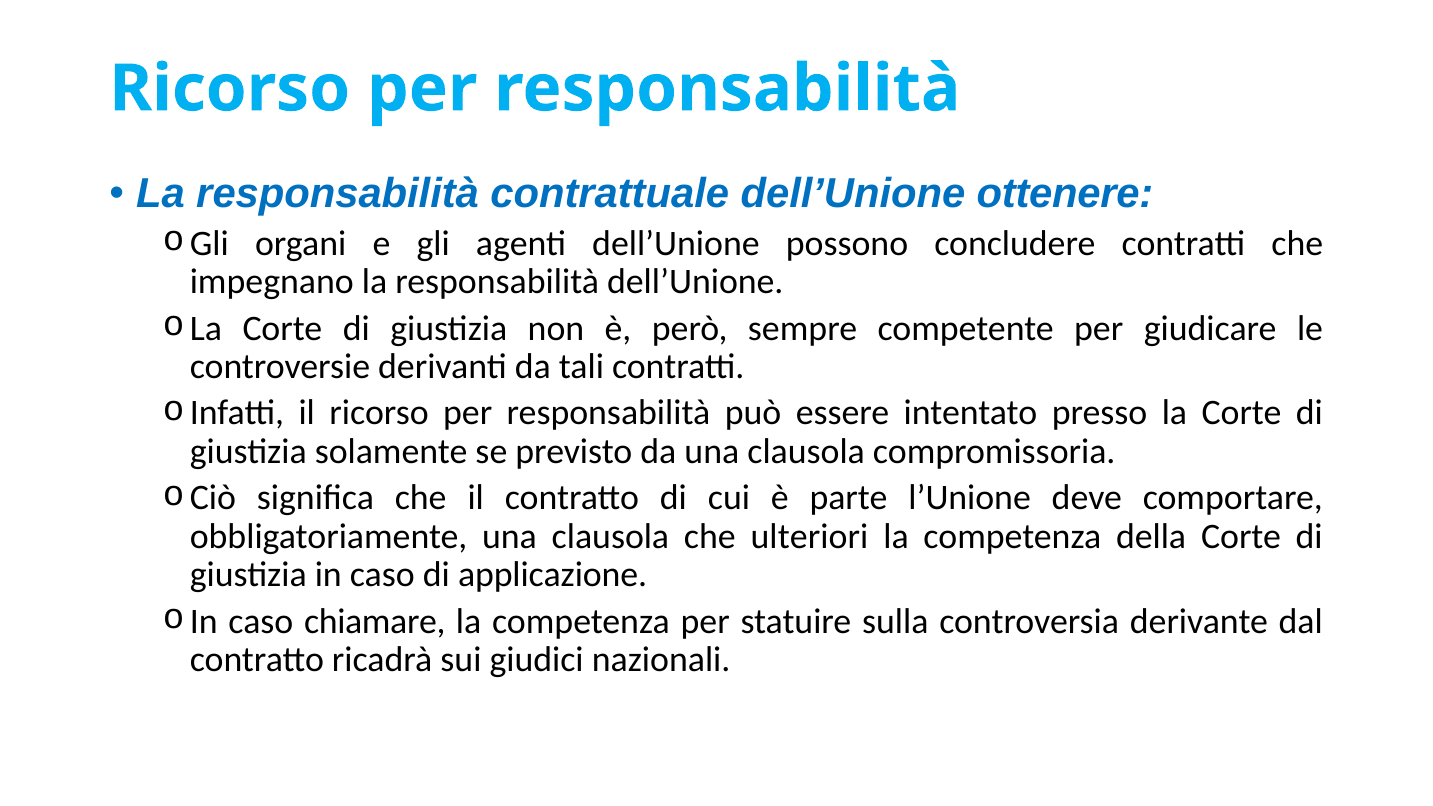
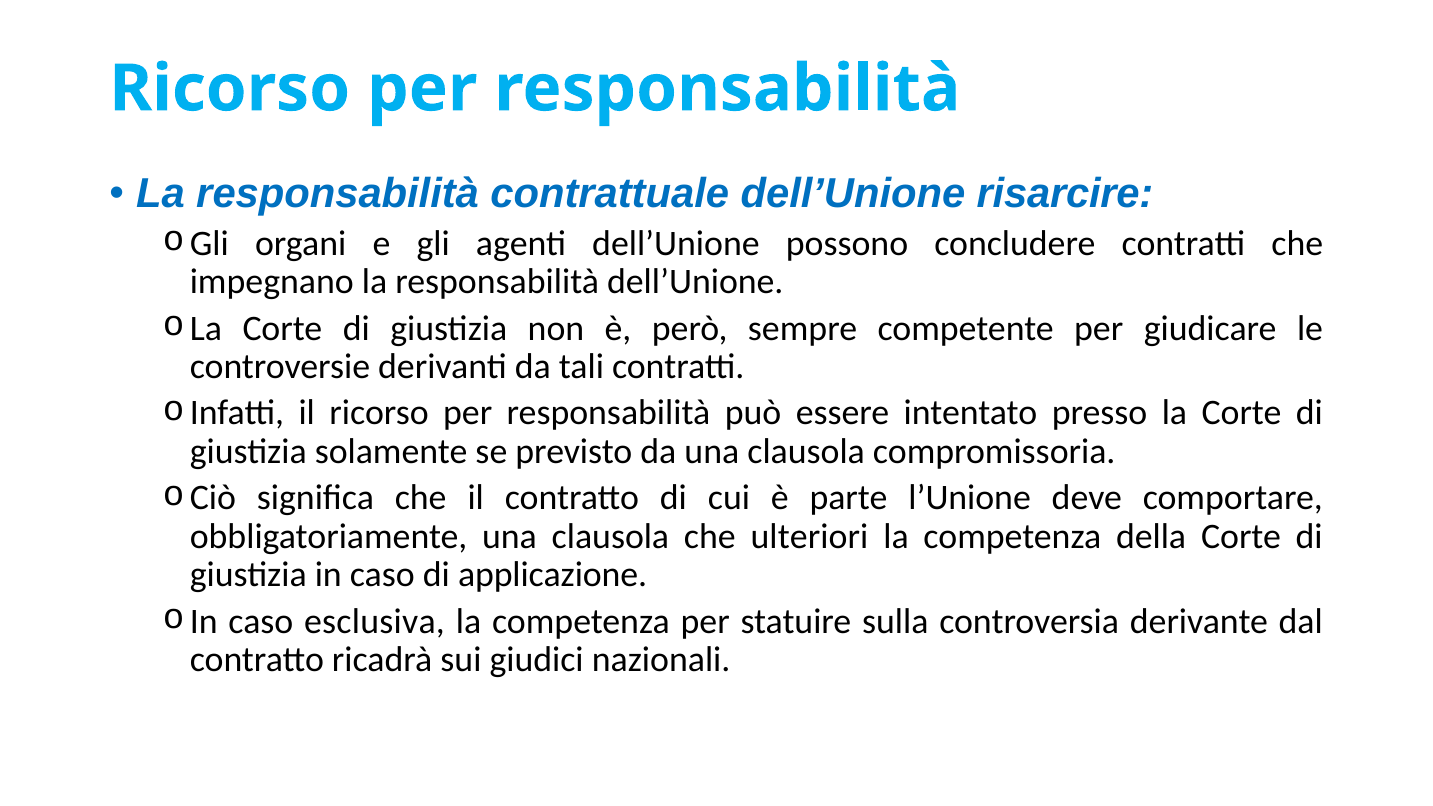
ottenere: ottenere -> risarcire (1065, 194)
chiamare: chiamare -> esclusiva (374, 621)
